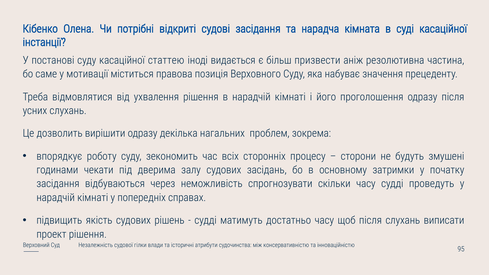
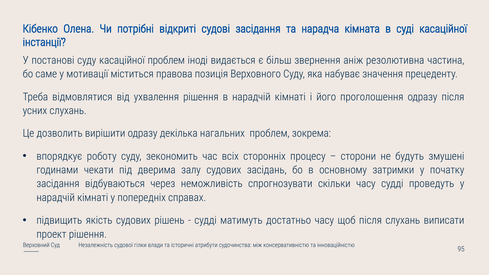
касаційної статтею: статтею -> проблем (166, 60)
призвести: призвести -> звернення (317, 60)
